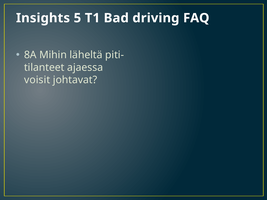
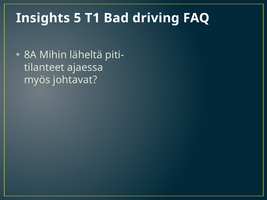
voisit: voisit -> myös (37, 80)
